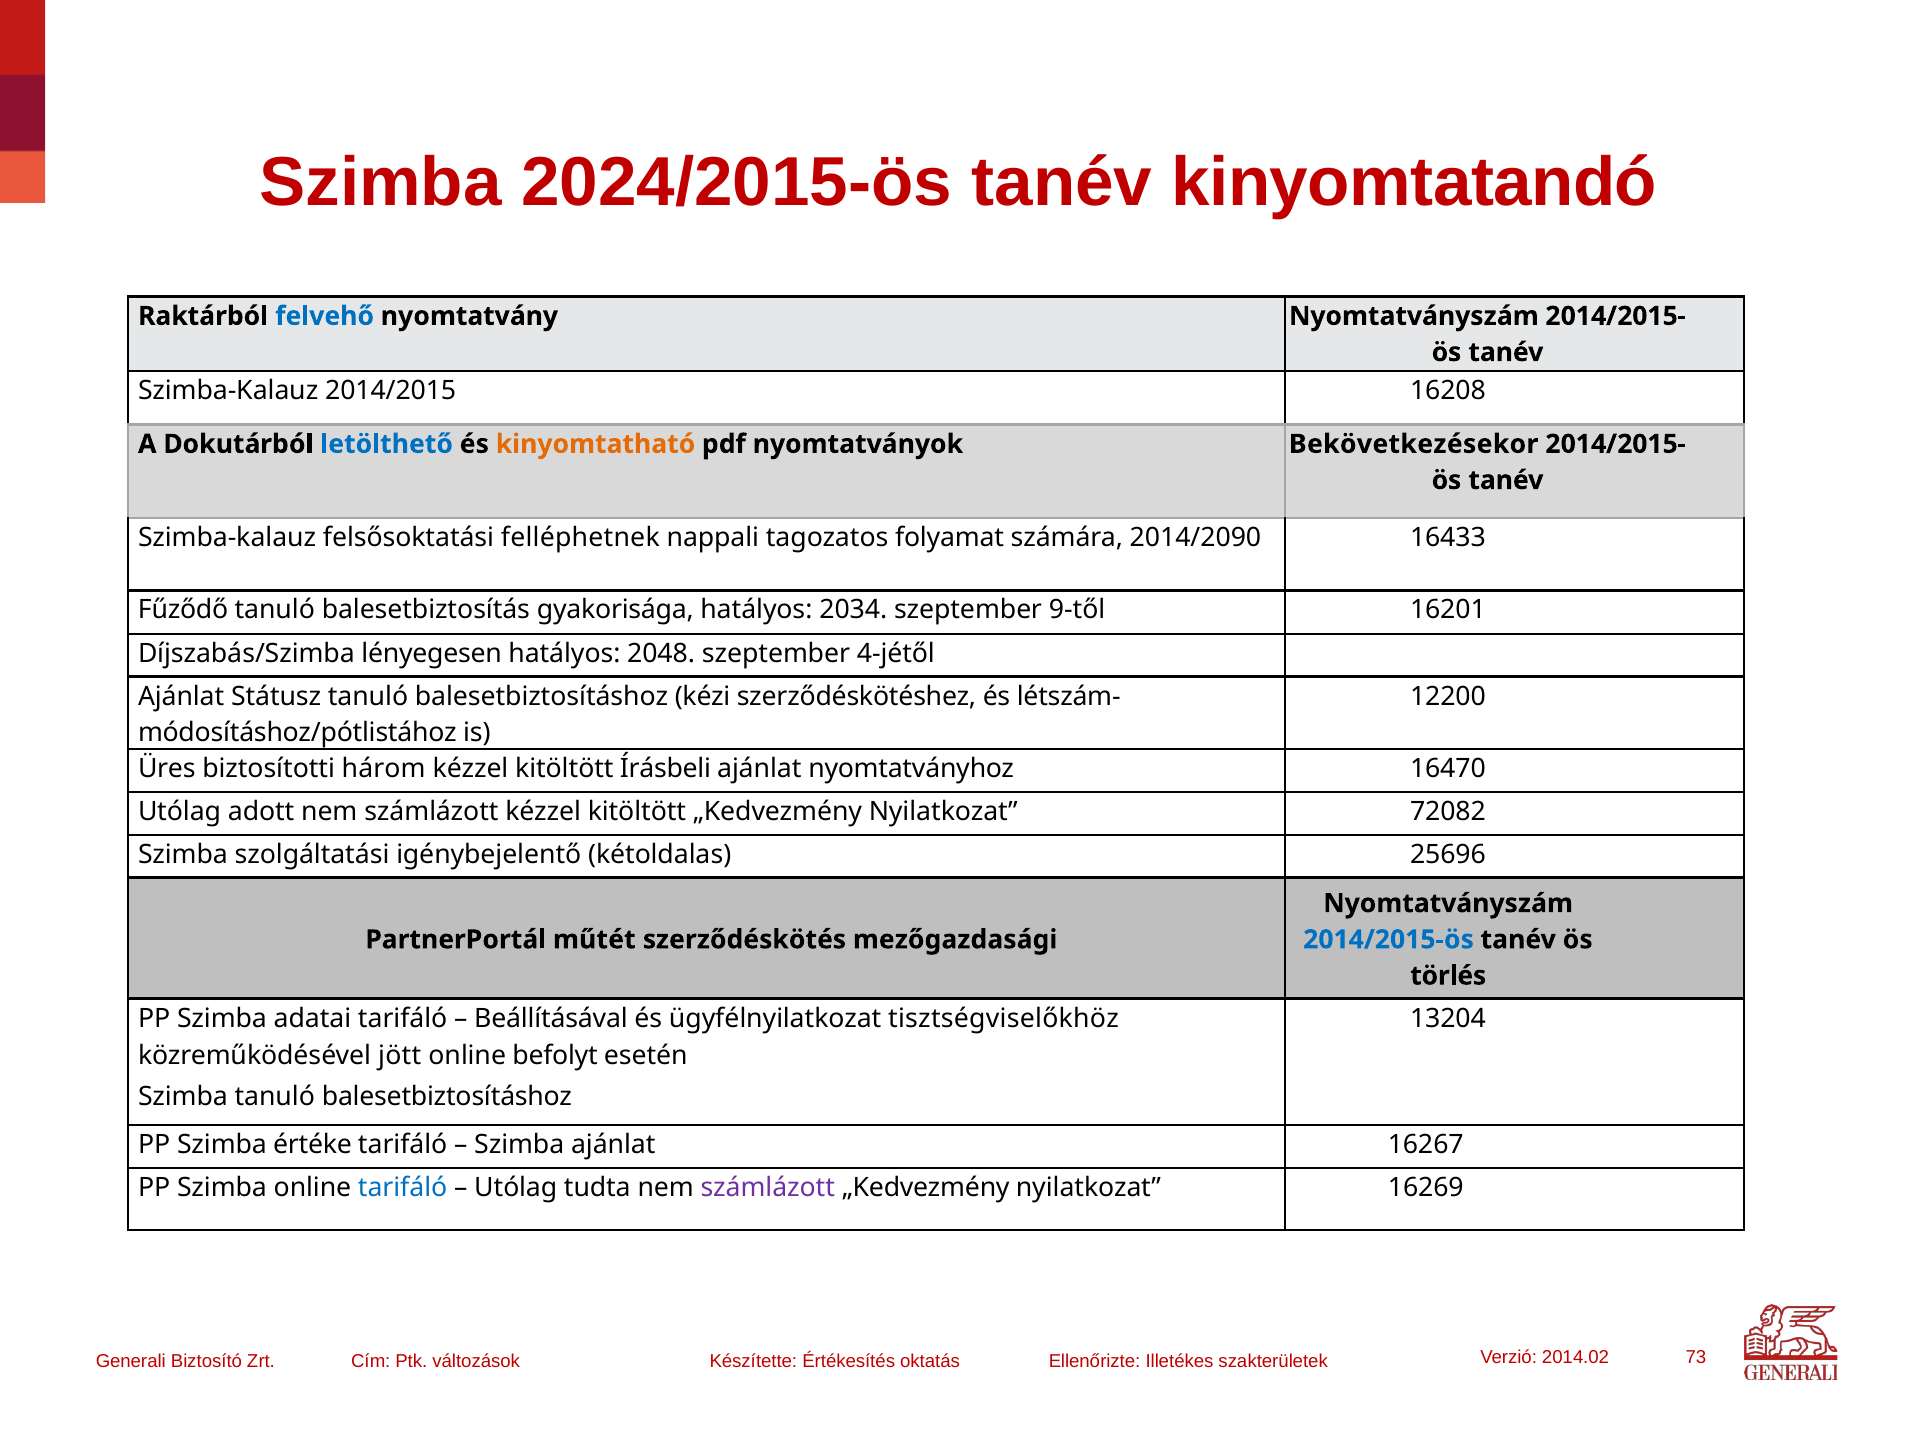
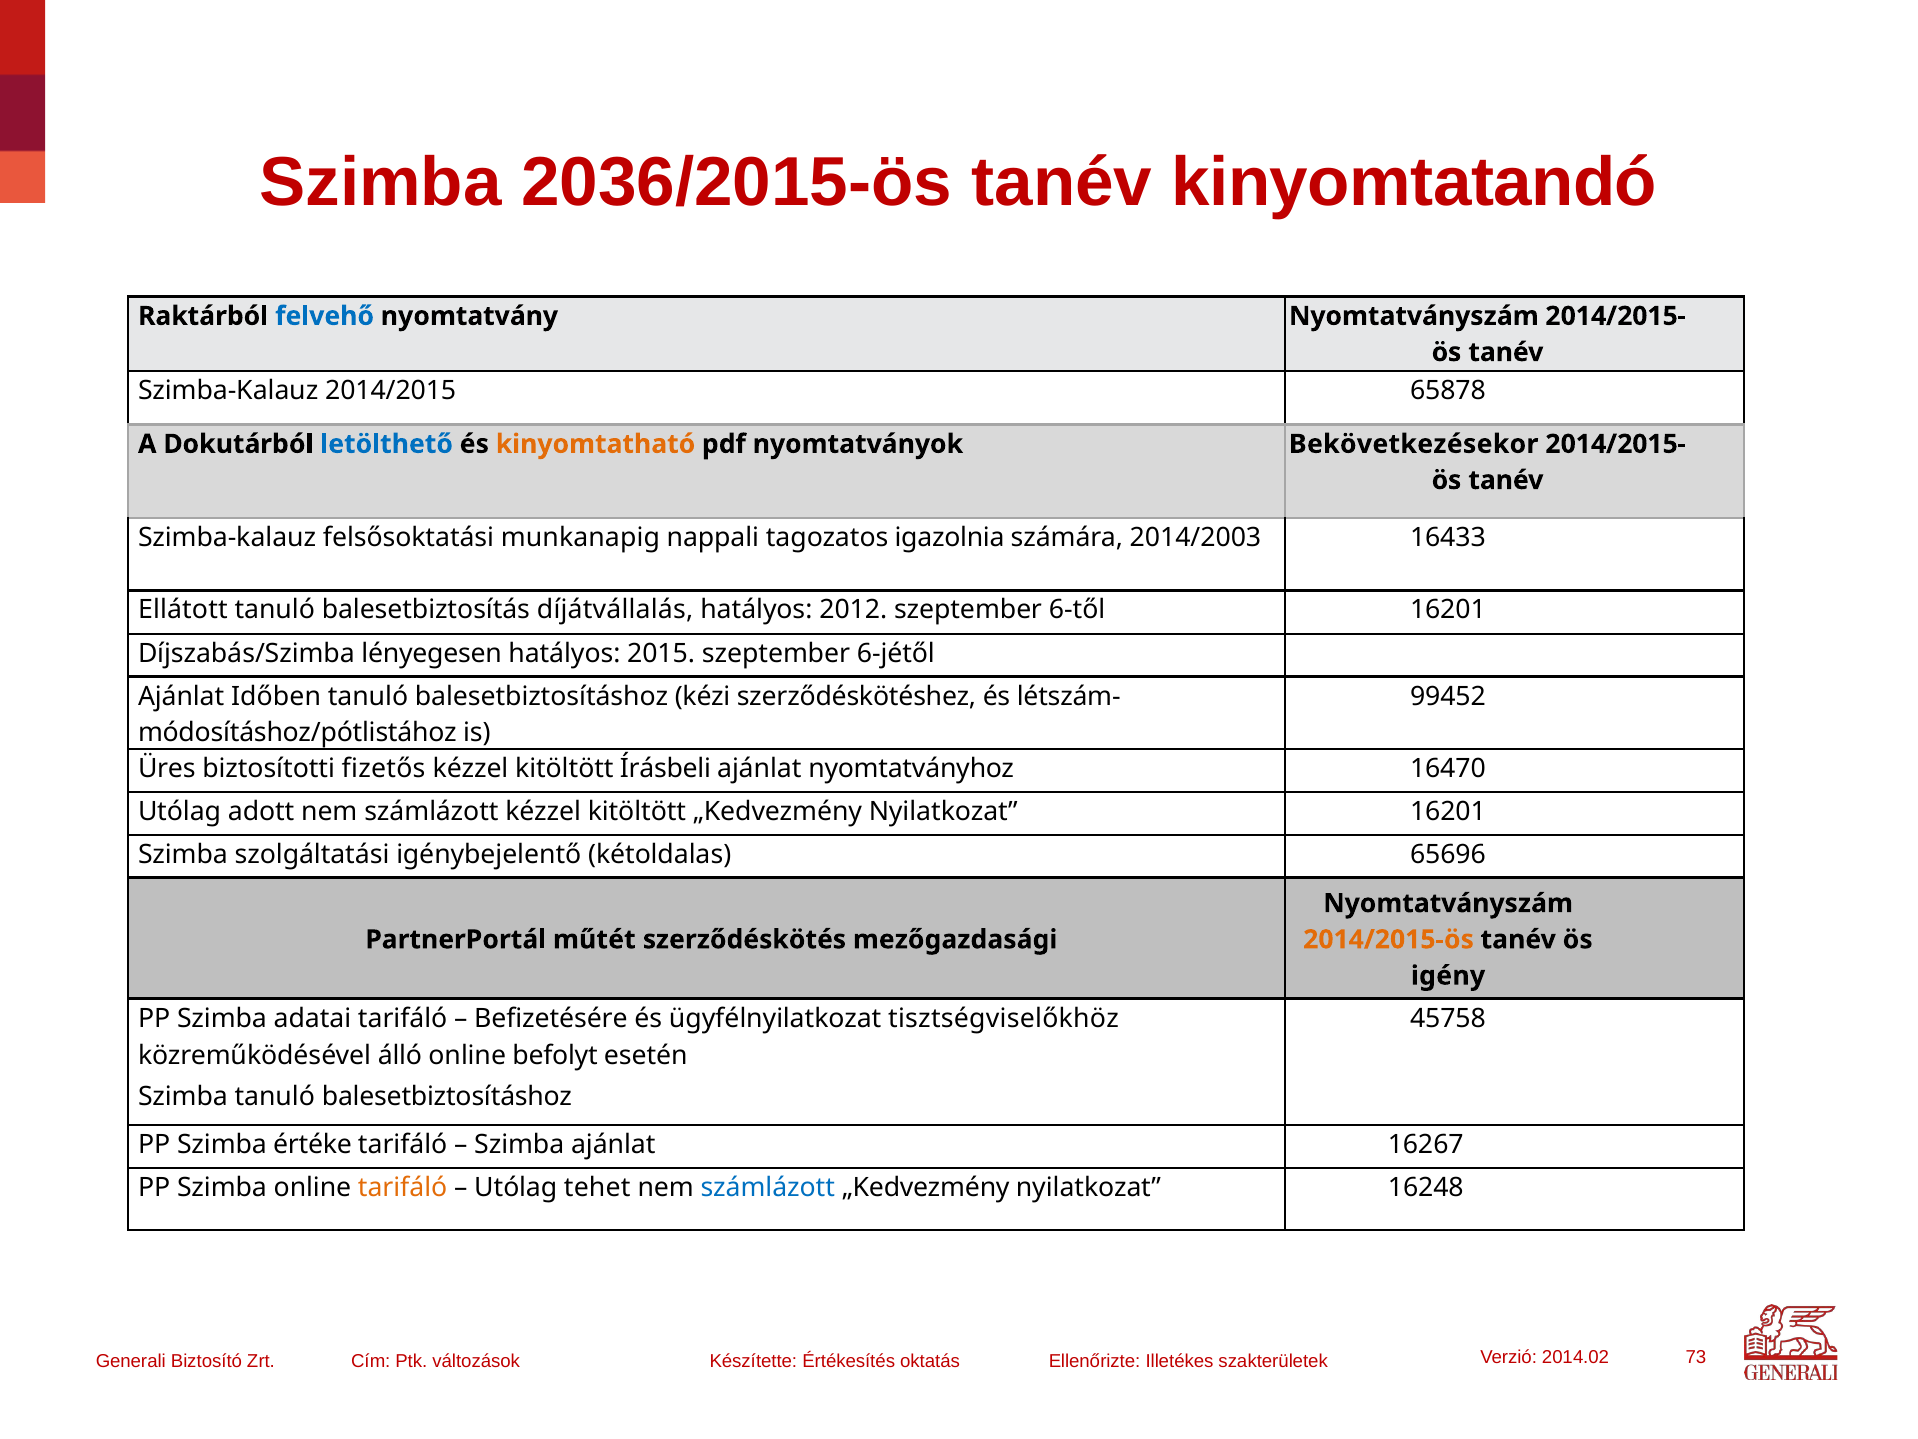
2024/2015-ös: 2024/2015-ös -> 2036/2015-ös (737, 182)
16208: 16208 -> 65878 (1448, 391)
felléphetnek: felléphetnek -> munkanapig (580, 538)
folyamat: folyamat -> igazolnia (950, 538)
2014/2090: 2014/2090 -> 2014/2003 (1195, 538)
Fűződő: Fűződő -> Ellátott (183, 610)
gyakorisága: gyakorisága -> díjátvállalás (615, 610)
2034: 2034 -> 2012 (853, 610)
9-től: 9-től -> 6-től (1077, 610)
2048: 2048 -> 2015 (661, 653)
4-jétől: 4-jétől -> 6-jétől (896, 653)
Státusz: Státusz -> Időben (276, 696)
12200: 12200 -> 99452 (1448, 696)
három: három -> fizetős (384, 768)
Nyilatkozat 72082: 72082 -> 16201 (1448, 811)
25696: 25696 -> 65696 (1448, 854)
2014/2015-ös colour: blue -> orange (1389, 939)
törlés: törlés -> igény (1448, 975)
13204: 13204 -> 45758 (1448, 1018)
Beállításával: Beállításával -> Befizetésére (551, 1019)
jött: jött -> álló (400, 1055)
tarifáló colour: blue -> orange (403, 1187)
tudta: tudta -> tehet (597, 1187)
számlázott colour: purple -> blue (768, 1187)
16269: 16269 -> 16248 (1426, 1187)
